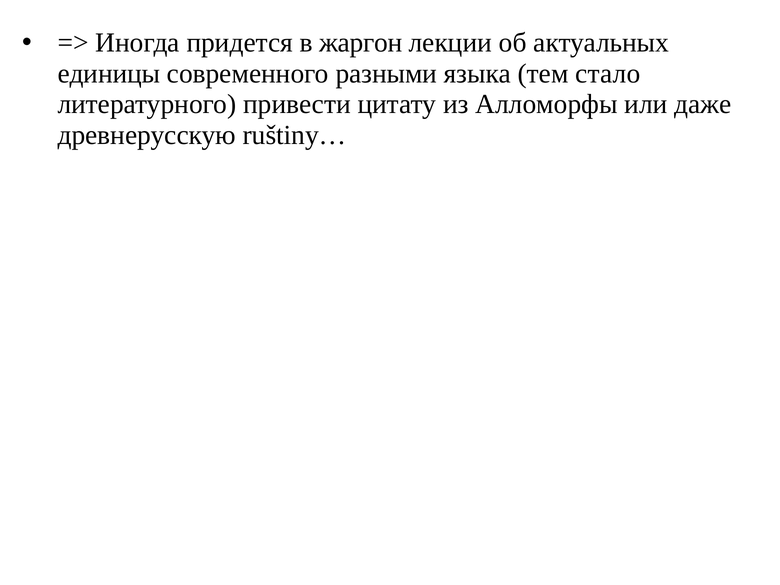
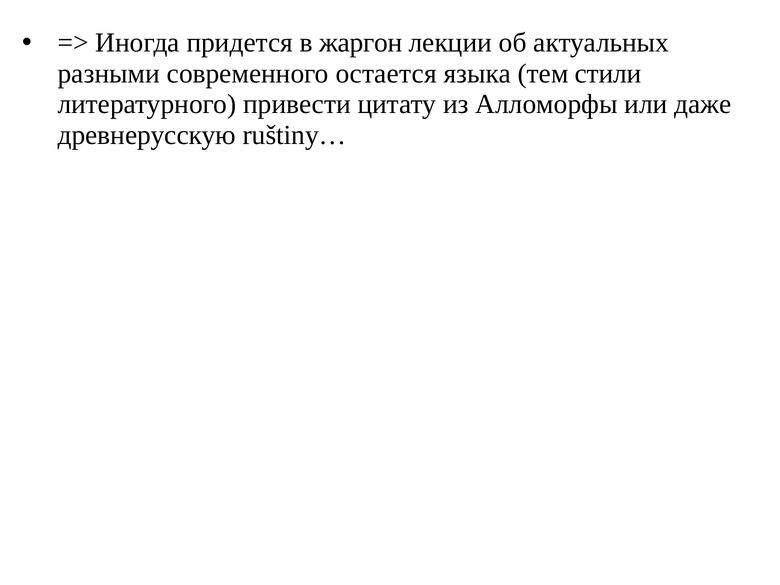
единицы: единицы -> разными (109, 73)
разными: разными -> остается (386, 73)
стало: стало -> стили (608, 73)
